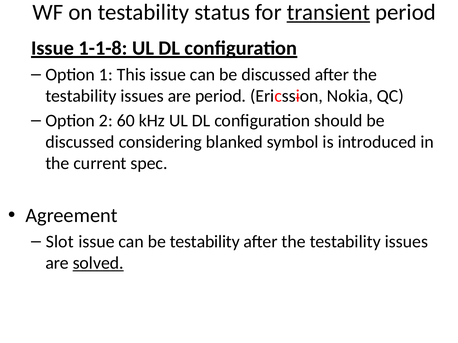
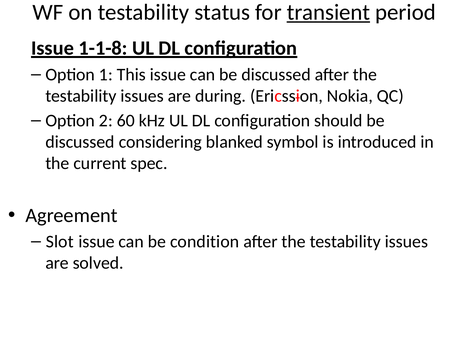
are period: period -> during (221, 96)
be testability: testability -> condition (205, 242)
solved underline: present -> none (98, 263)
